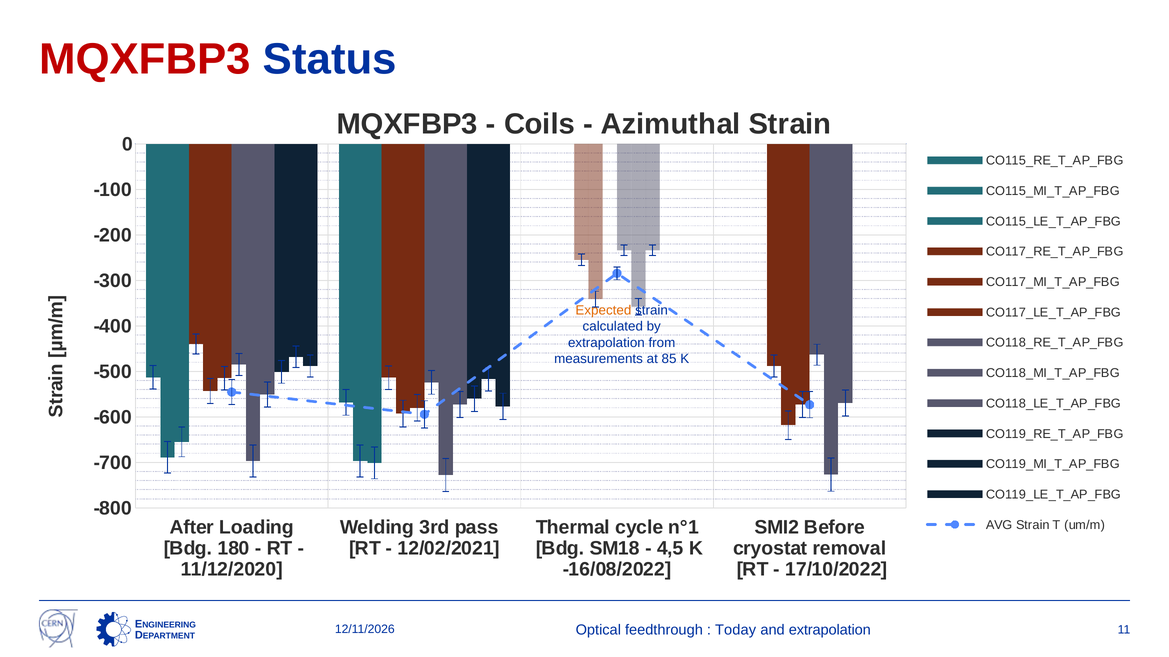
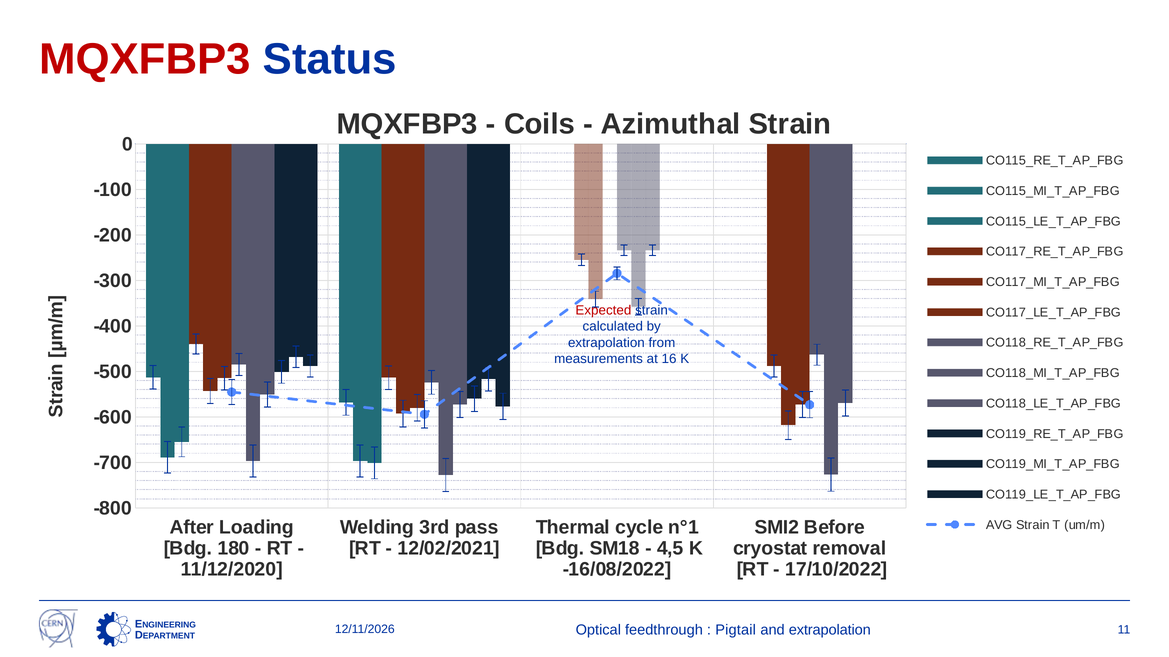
Expected colour: orange -> red (603, 311)
85: 85 -> 16 (669, 359)
Today: Today -> Pigtail (736, 631)
